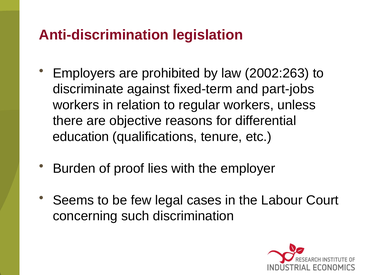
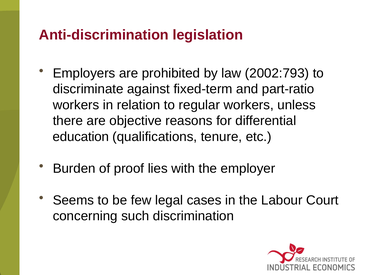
2002:263: 2002:263 -> 2002:793 (277, 73)
part-jobs: part-jobs -> part-ratio (288, 89)
